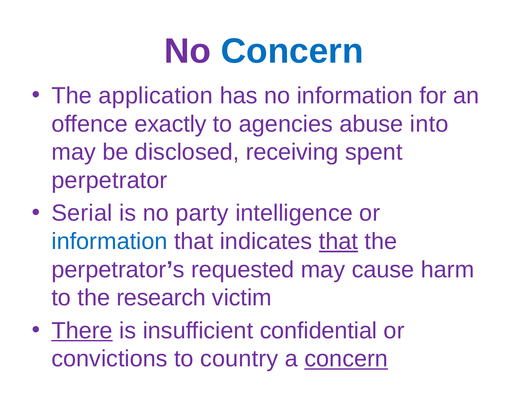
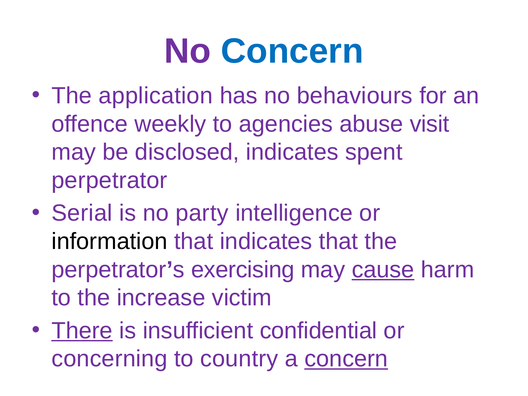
no information: information -> behaviours (355, 96)
exactly: exactly -> weekly (170, 124)
into: into -> visit (429, 124)
disclosed receiving: receiving -> indicates (292, 152)
information colour: blue -> black (110, 241)
that underline: present -> none (338, 241)
requested: requested -> exercising (243, 270)
cause underline: none -> present (383, 270)
research: research -> increase (161, 298)
convictions: convictions -> concerning (109, 359)
